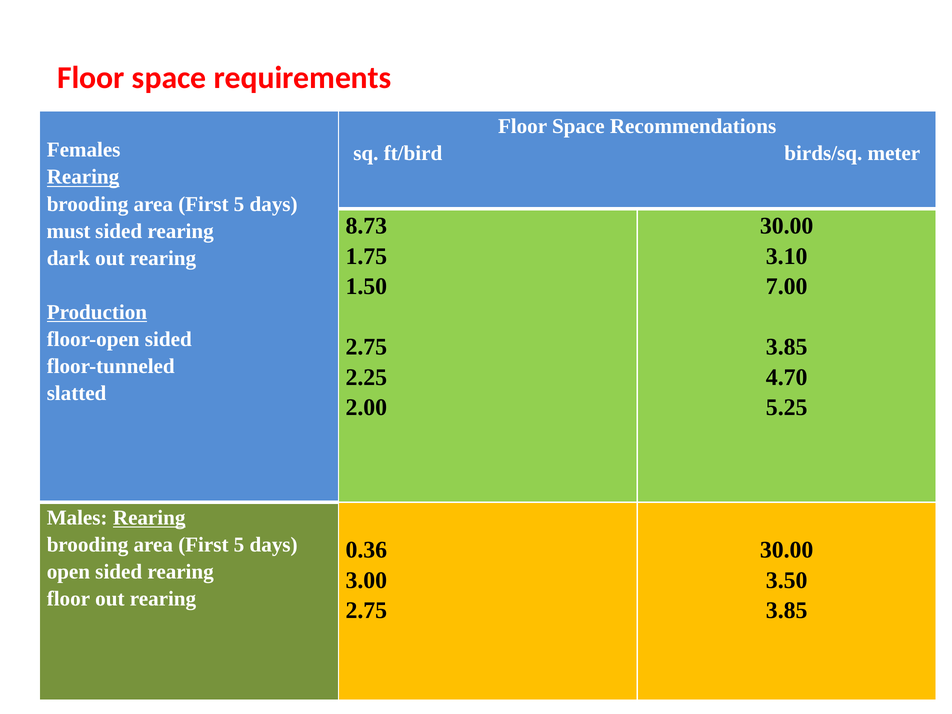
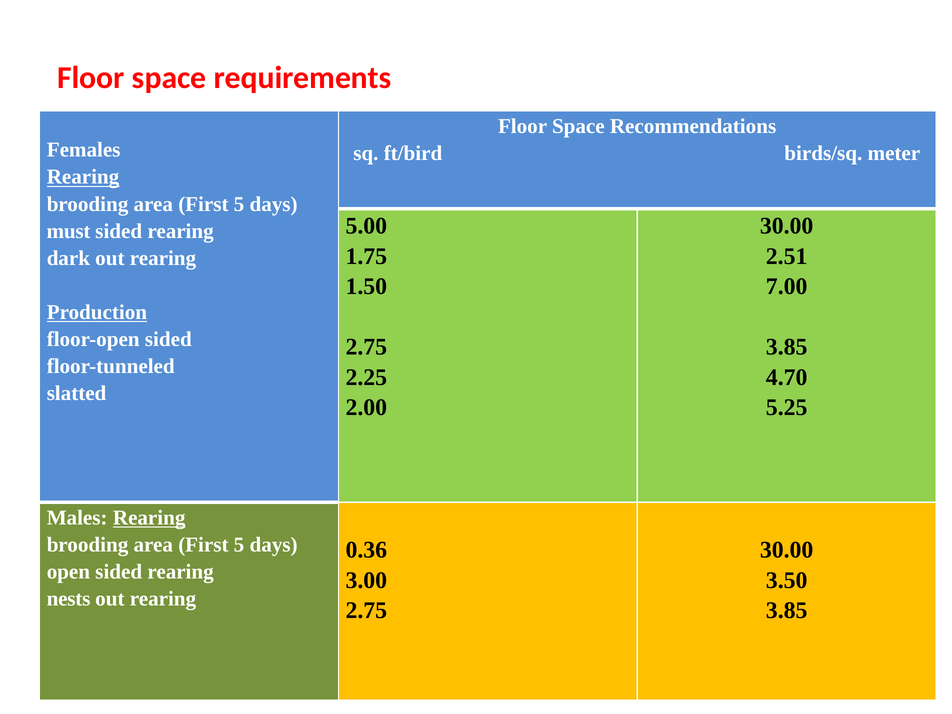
8.73: 8.73 -> 5.00 (366, 226)
3.10: 3.10 -> 2.51 (787, 256)
floor: floor -> nests (69, 599)
